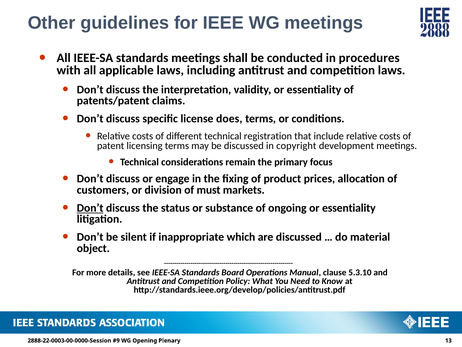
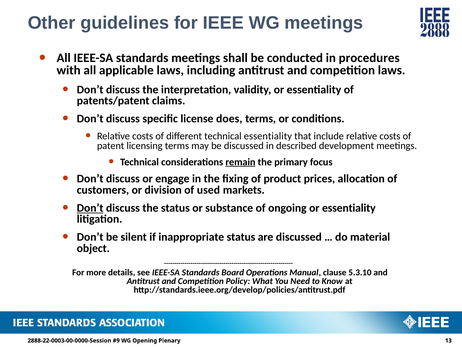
technical registration: registration -> essentiality (268, 136)
copyright: copyright -> described (296, 146)
remain underline: none -> present (240, 162)
must: must -> used (208, 190)
inappropriate which: which -> status (241, 237)
